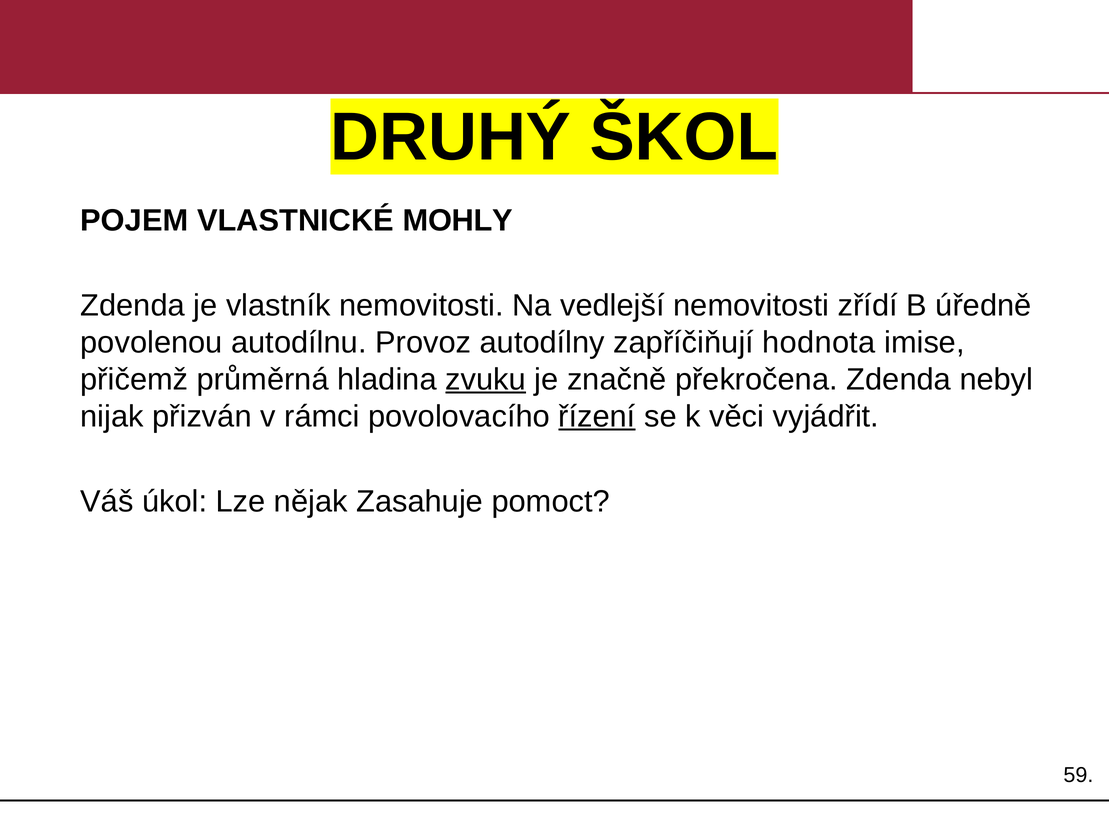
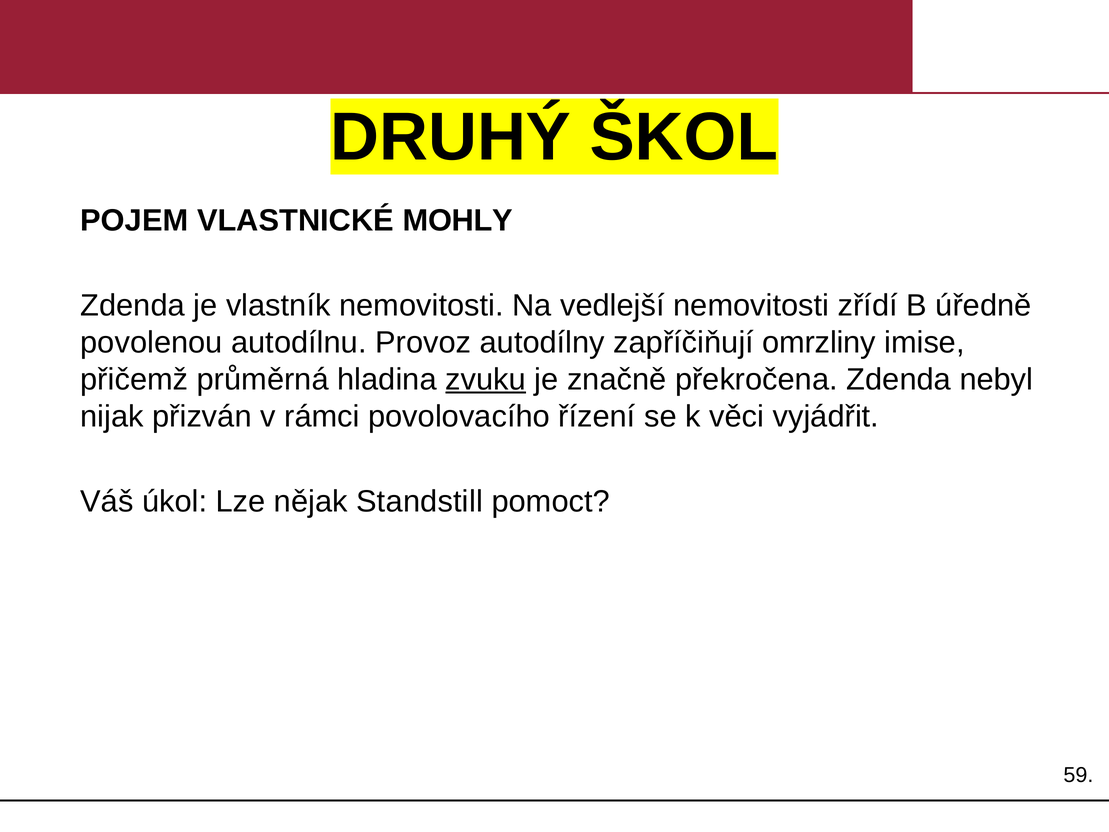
hodnota: hodnota -> omrzliny (819, 342)
řízení underline: present -> none (597, 416)
Zasahuje: Zasahuje -> Standstill (420, 501)
